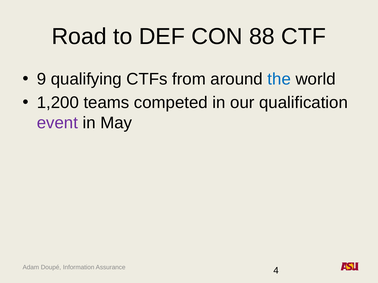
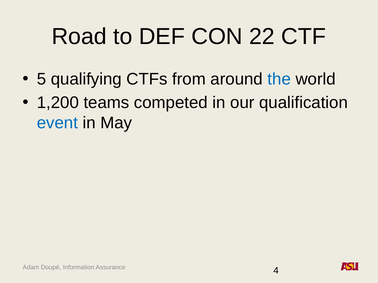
88: 88 -> 22 (262, 37)
9: 9 -> 5 (42, 79)
event colour: purple -> blue (57, 123)
